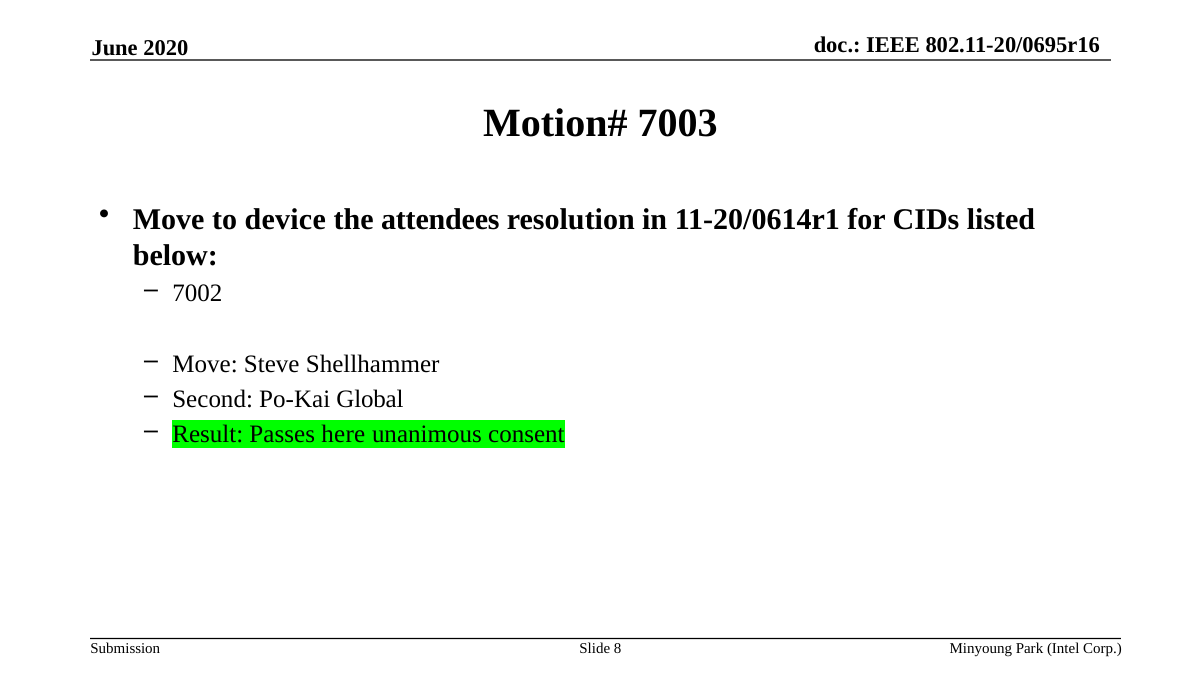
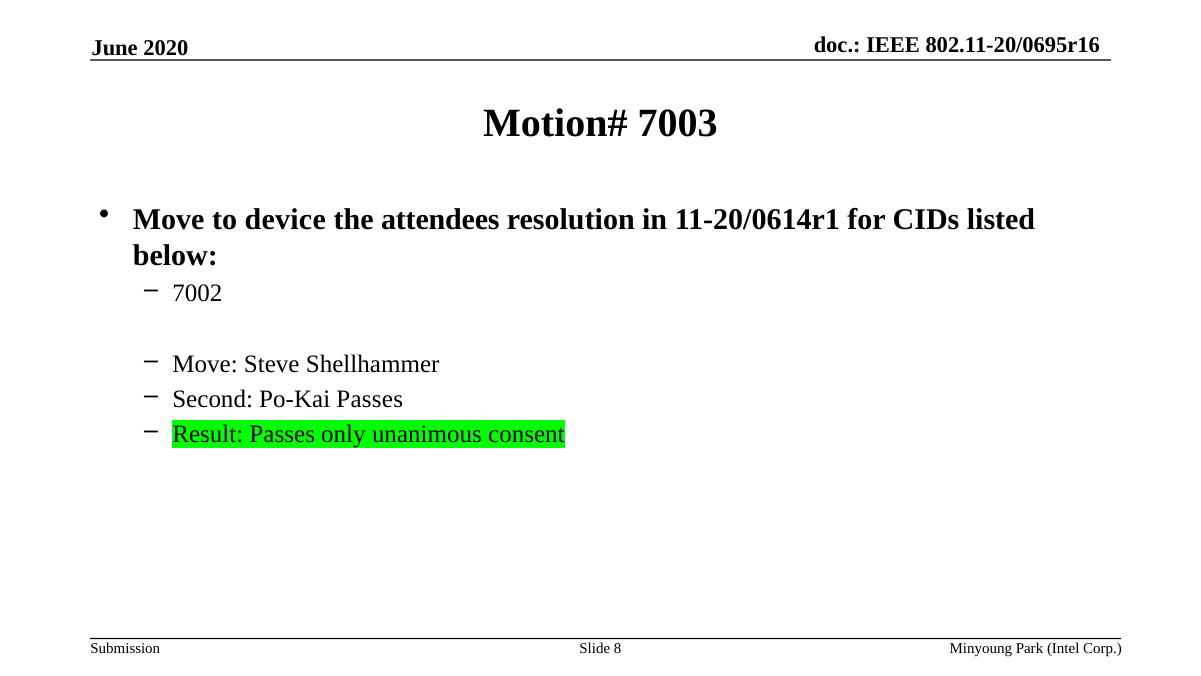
Po-Kai Global: Global -> Passes (370, 399)
here: here -> only (343, 434)
